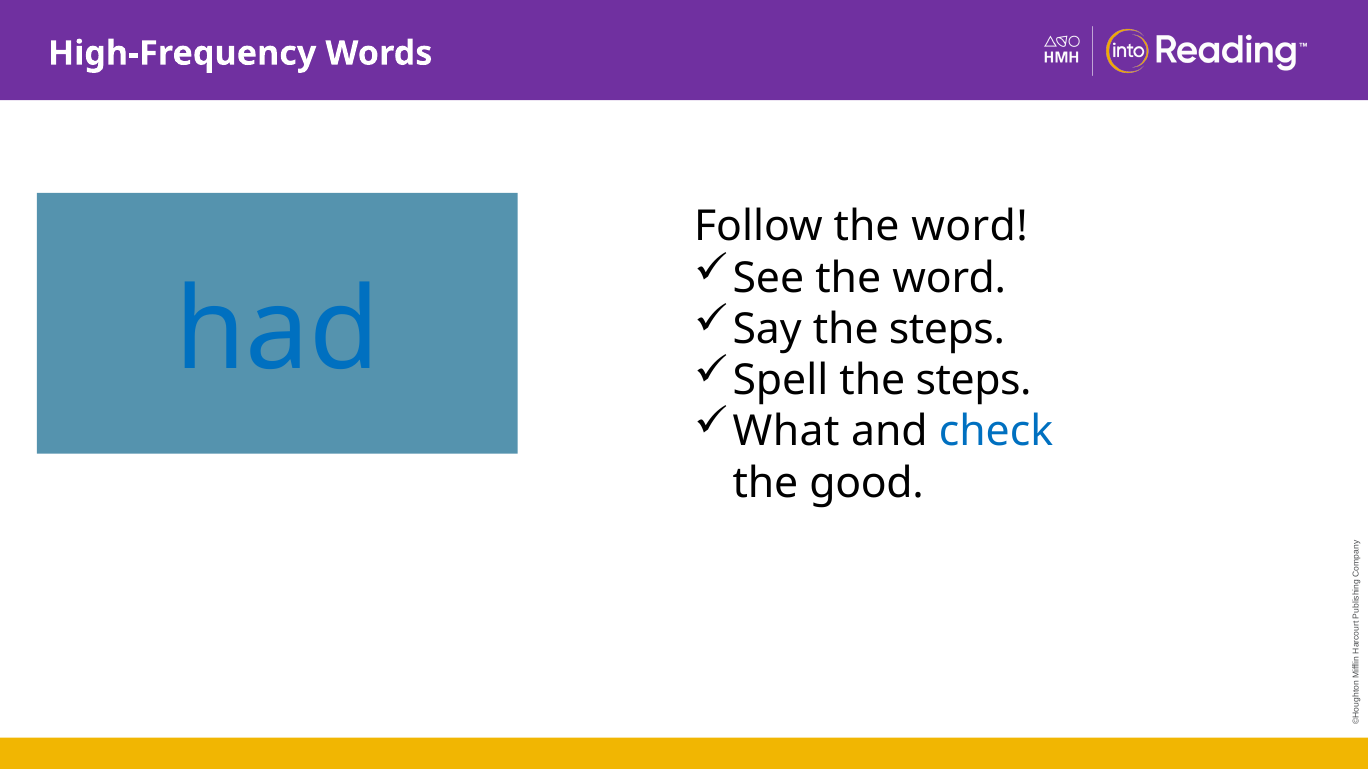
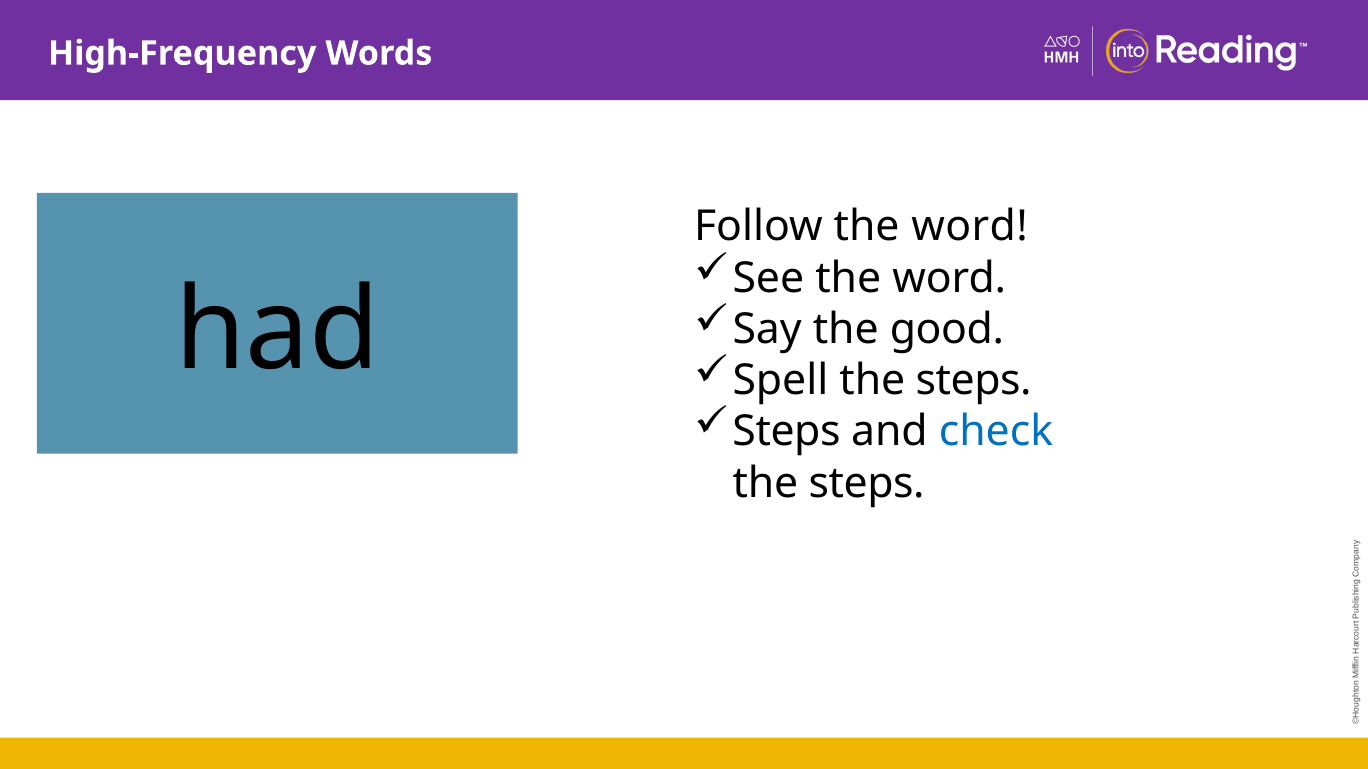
had colour: blue -> black (277, 331)
Say the steps: steps -> good (947, 329)
What: What -> Steps (786, 432)
good: good -> steps (867, 483)
